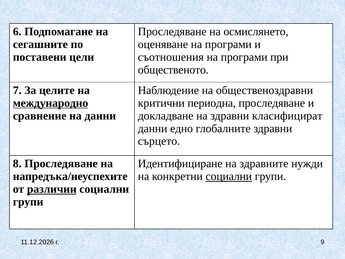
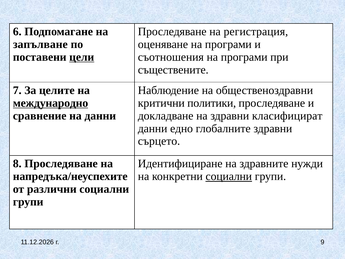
осмислянето: осмислянето -> регистрация (256, 32)
сегашните: сегашните -> запълване (40, 44)
цели underline: none -> present (82, 57)
общественото: общественото -> съществените (173, 70)
периодна: периодна -> политики (212, 103)
различни underline: present -> none (52, 189)
